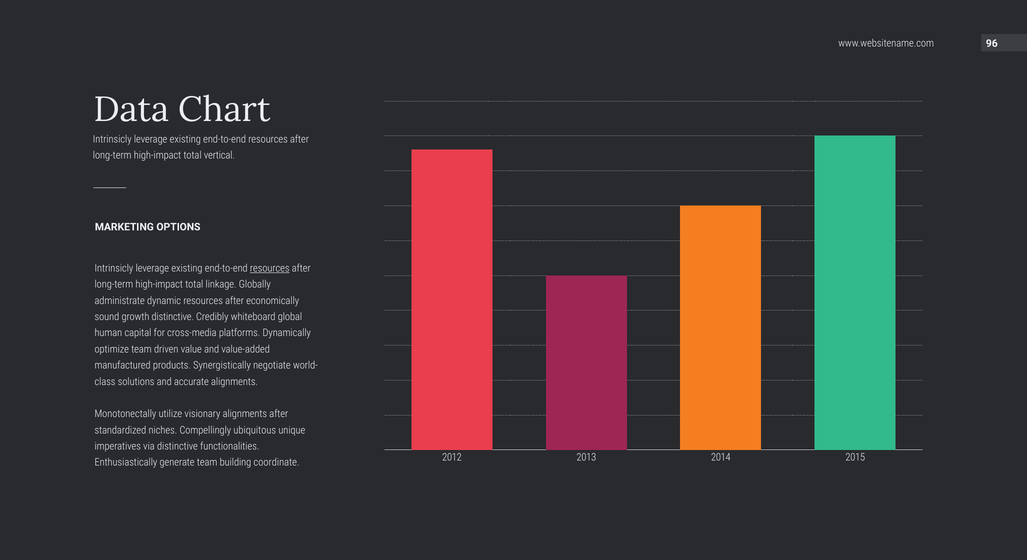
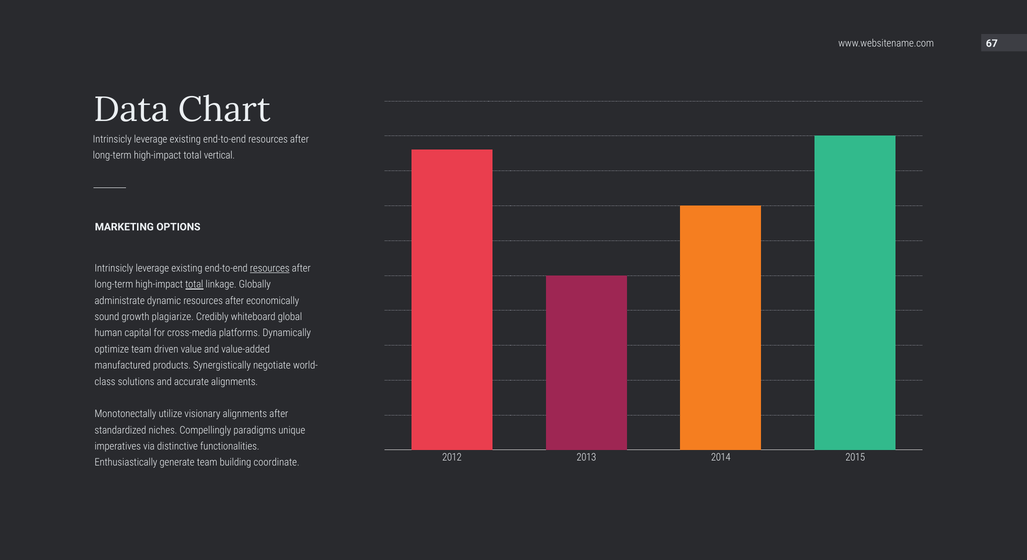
96: 96 -> 67 (992, 43)
total underline: none -> present (194, 285)
growth distinctive: distinctive -> plagiarize (173, 317)
ubiquitous: ubiquitous -> paradigms (255, 430)
